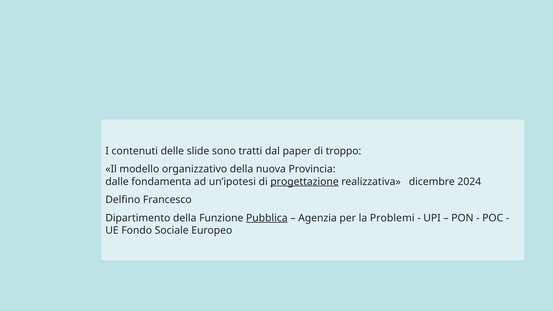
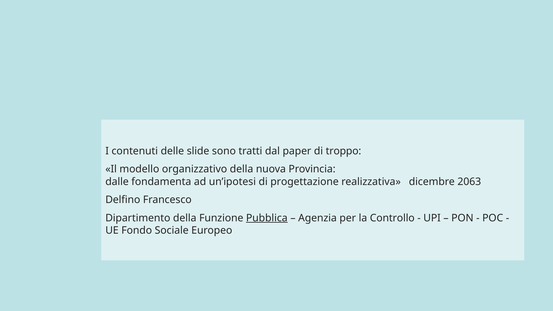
progettazione underline: present -> none (305, 182)
2024: 2024 -> 2063 (469, 182)
Problemi: Problemi -> Controllo (392, 218)
